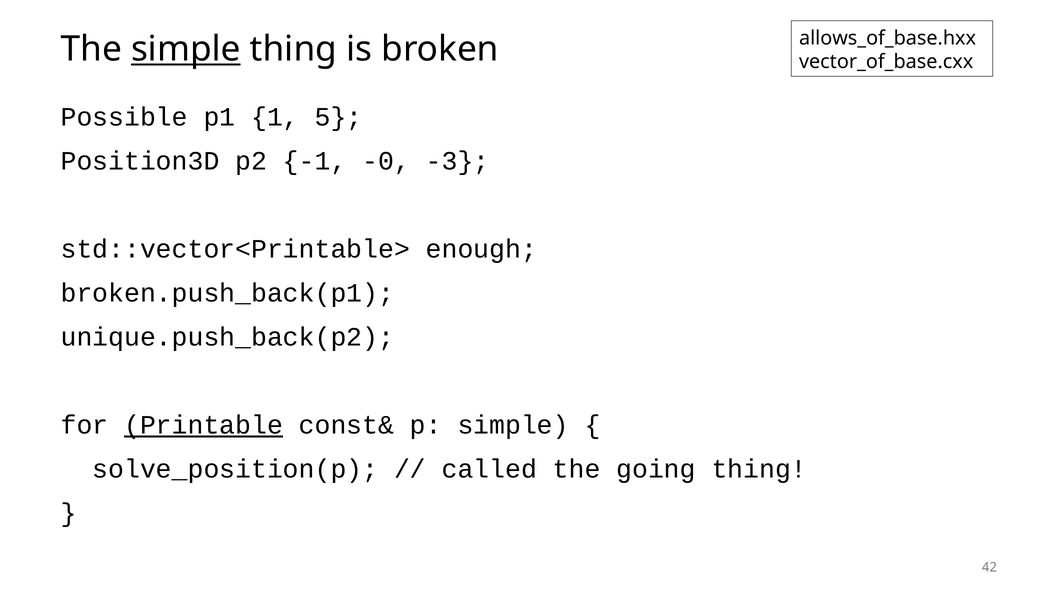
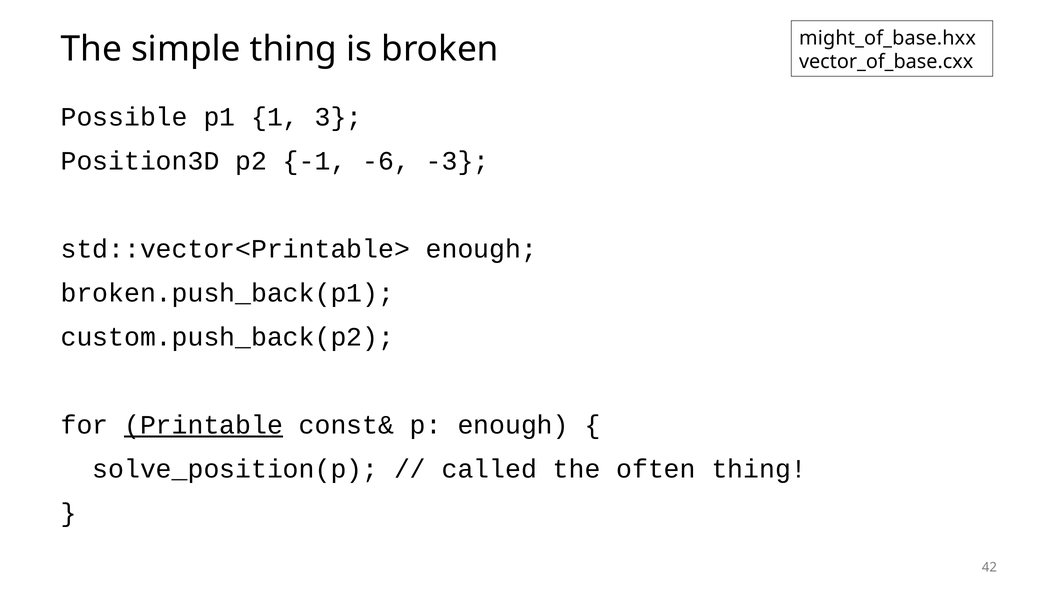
allows_of_base.hxx: allows_of_base.hxx -> might_of_base.hxx (887, 38)
simple underline: present -> none (186, 49)
5: 5 -> 3 (338, 117)
-0: -0 -> -6 (386, 161)
unique.push_back(p2: unique.push_back(p2 -> custom.push_back(p2 (227, 337)
p simple: simple -> enough (513, 425)
going: going -> often (656, 469)
